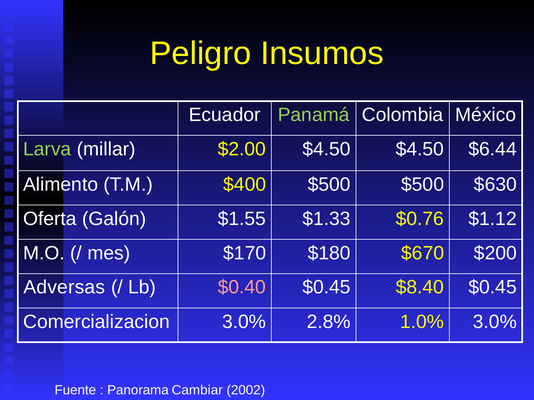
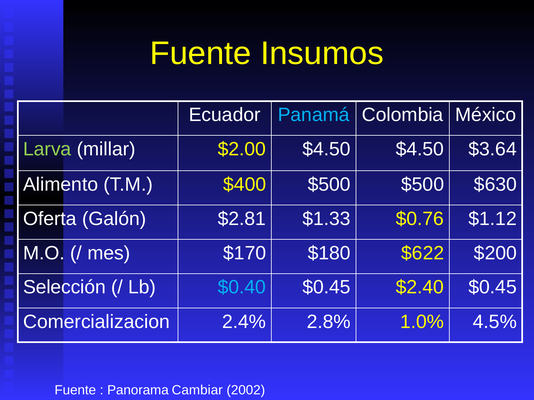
Peligro: Peligro -> Fuente (201, 53)
Panamá colour: light green -> light blue (314, 115)
$6.44: $6.44 -> $3.64 (493, 149)
$1.55: $1.55 -> $2.81 (242, 219)
$670: $670 -> $622 (423, 253)
Adversas: Adversas -> Selección (64, 288)
$0.40 colour: pink -> light blue (242, 288)
$8.40: $8.40 -> $2.40 (420, 288)
Comercializacion 3.0%: 3.0% -> 2.4% (244, 322)
1.0% 3.0%: 3.0% -> 4.5% (495, 322)
